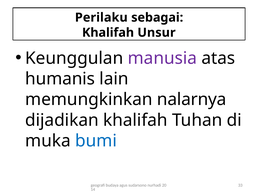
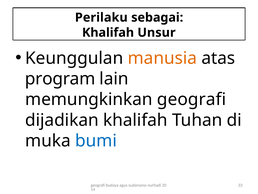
manusia colour: purple -> orange (162, 58)
humanis: humanis -> program (60, 79)
memungkinkan nalarnya: nalarnya -> geografi (192, 99)
